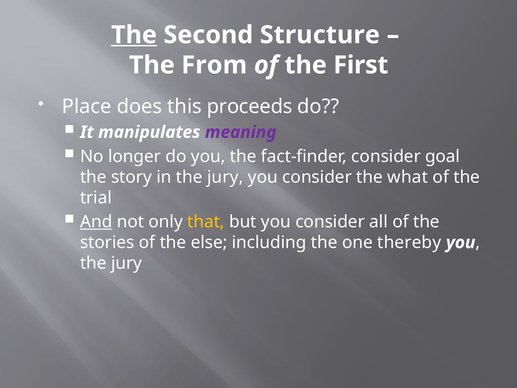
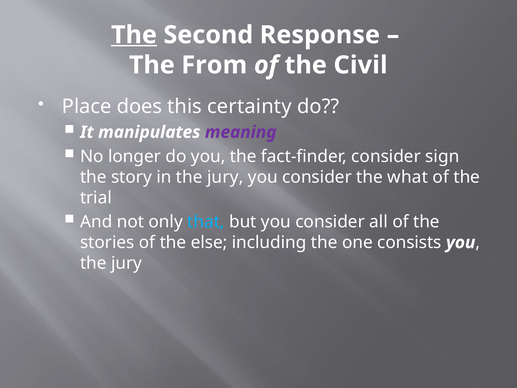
Structure: Structure -> Response (320, 35)
First: First -> Civil (361, 65)
proceeds: proceeds -> certainty (249, 106)
goal: goal -> sign (442, 156)
And underline: present -> none (96, 222)
that colour: yellow -> light blue (206, 222)
thereby: thereby -> consists (409, 242)
